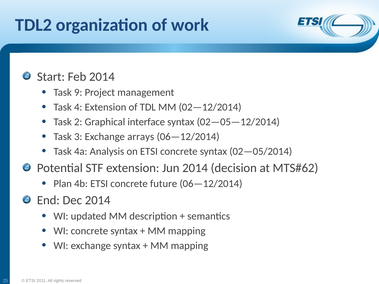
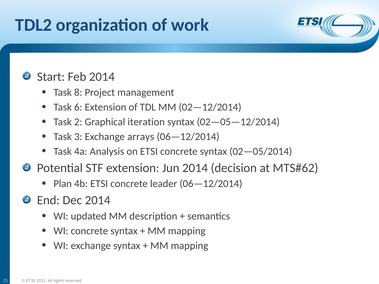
9: 9 -> 8 (78, 93)
4: 4 -> 6 (78, 107)
interface: interface -> iteration (146, 122)
future: future -> leader (164, 184)
